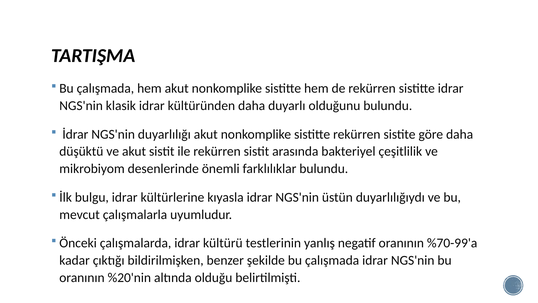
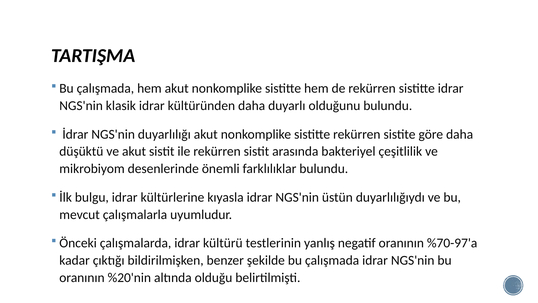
%70-99'a: %70-99'a -> %70-97'a (452, 243)
